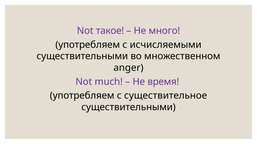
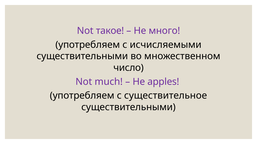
anger: anger -> число (129, 68)
время: время -> apples (163, 82)
